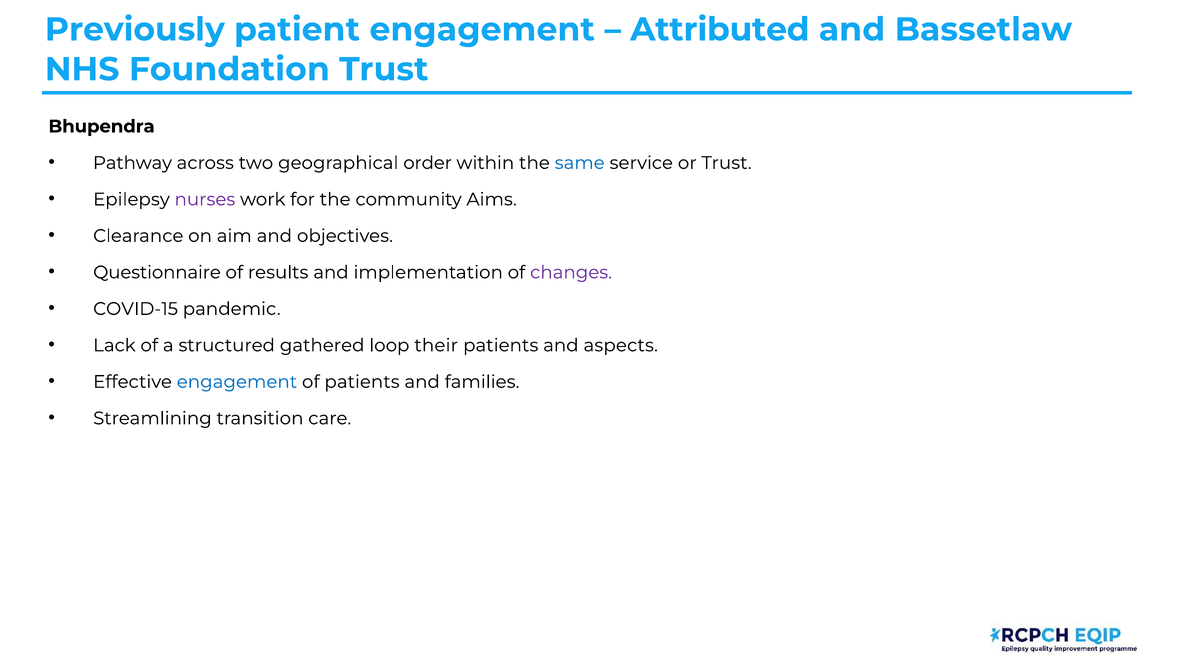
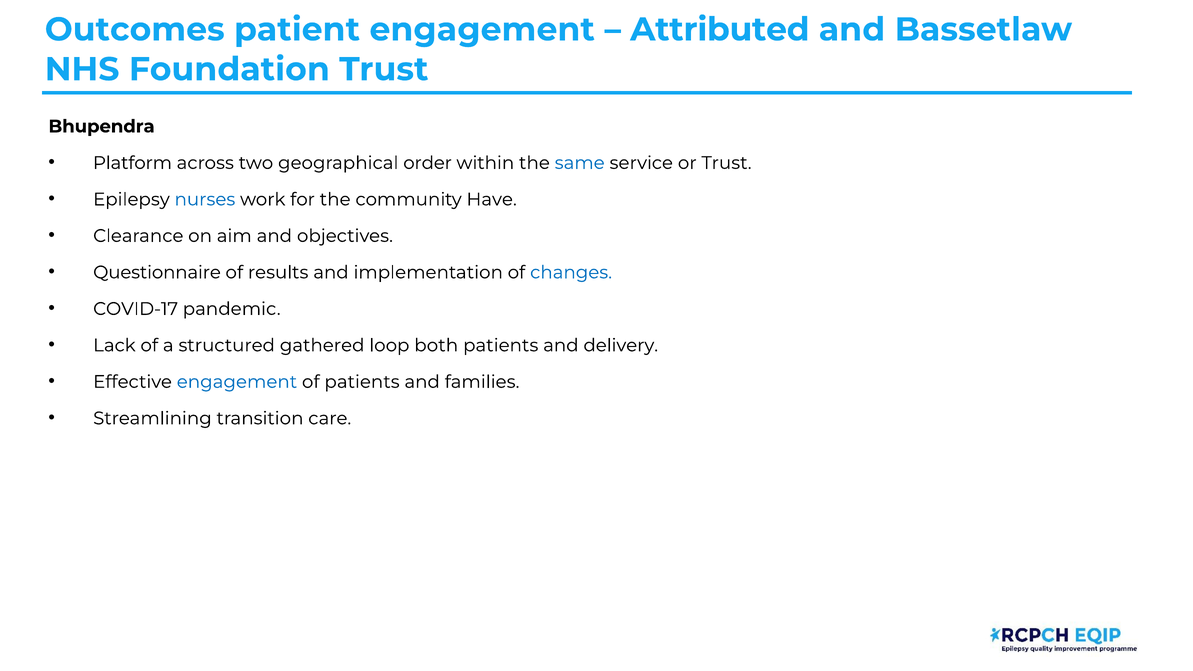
Previously: Previously -> Outcomes (135, 30)
Pathway: Pathway -> Platform (132, 163)
nurses colour: purple -> blue (205, 199)
Aims: Aims -> Have (492, 199)
changes colour: purple -> blue (571, 272)
COVID-15: COVID-15 -> COVID-17 (136, 309)
their: their -> both (436, 345)
aspects: aspects -> delivery (621, 345)
